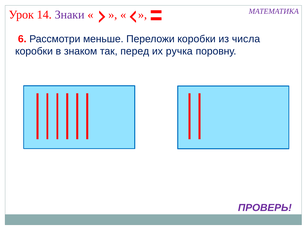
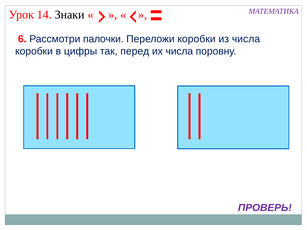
Знаки colour: purple -> black (70, 15)
меньше: меньше -> палочки (103, 39)
знаком: знаком -> цифры (81, 51)
их ручка: ручка -> числа (179, 51)
